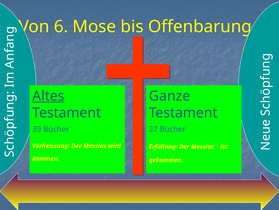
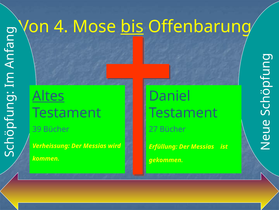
6: 6 -> 4 (61, 27)
bis underline: none -> present (132, 27)
Ganze: Ganze -> Daniel (170, 96)
